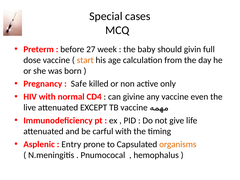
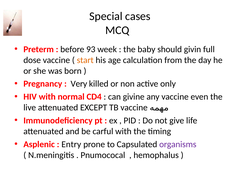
27: 27 -> 93 (91, 49)
Safe: Safe -> Very (79, 84)
organisms colour: orange -> purple (178, 144)
